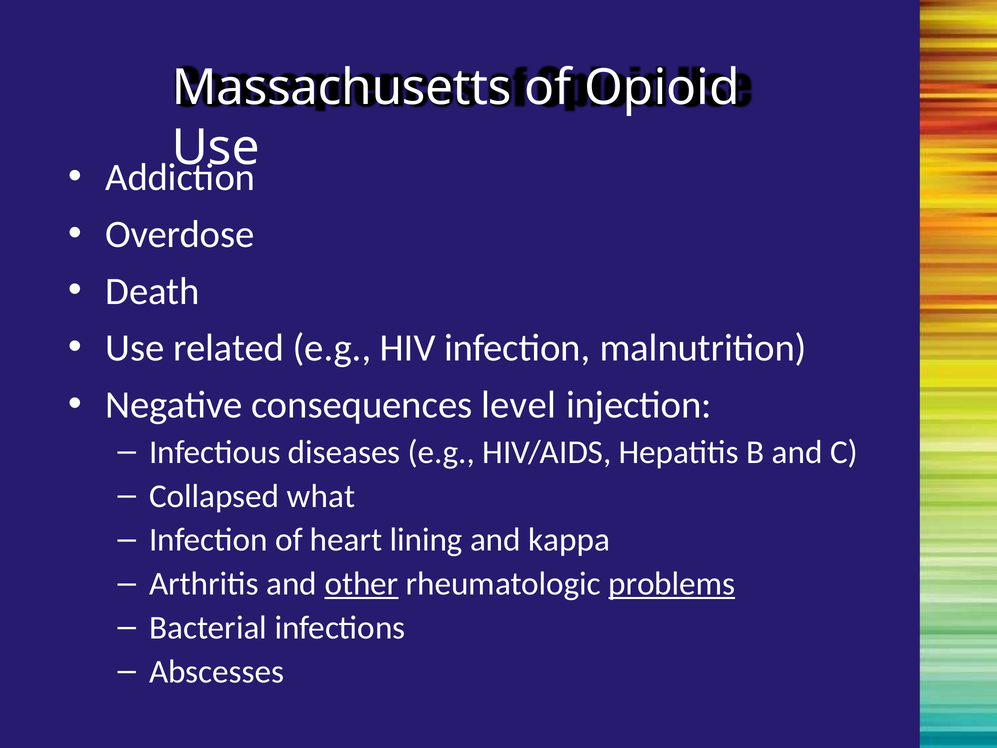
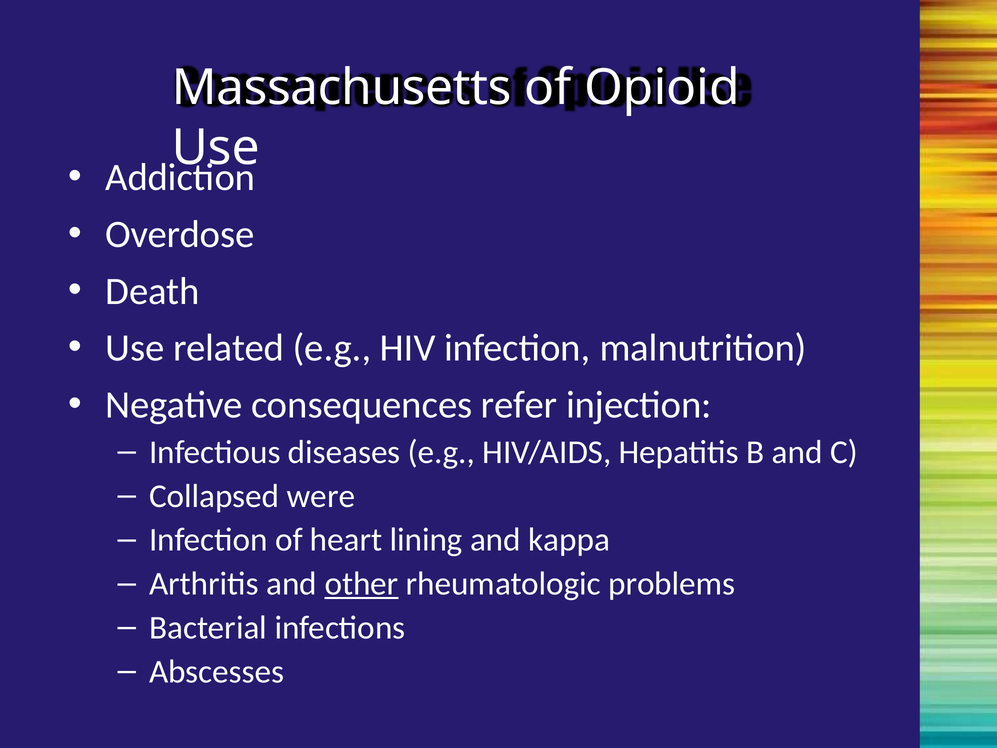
level: level -> refer (519, 405)
what: what -> were (321, 496)
problems underline: present -> none (672, 584)
